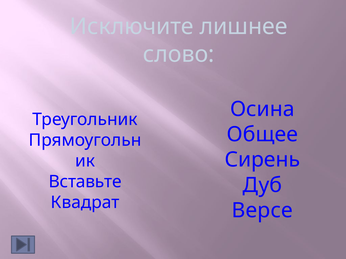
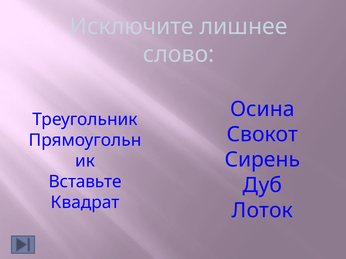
Общее: Общее -> Свокот (262, 135)
Версе: Версе -> Лоток (262, 211)
